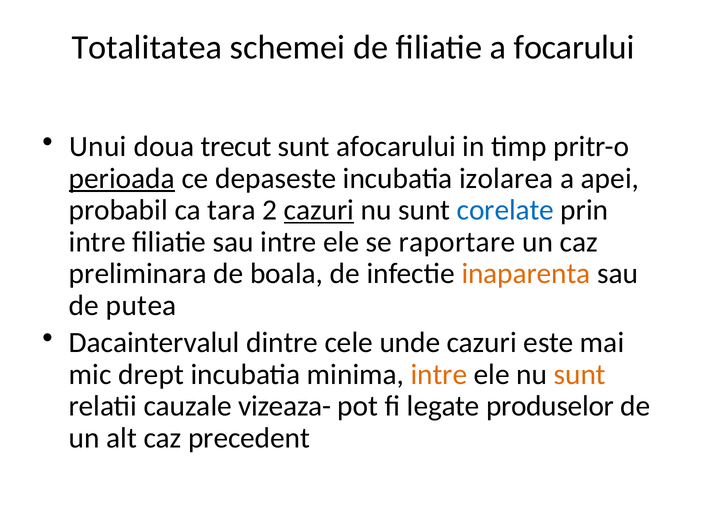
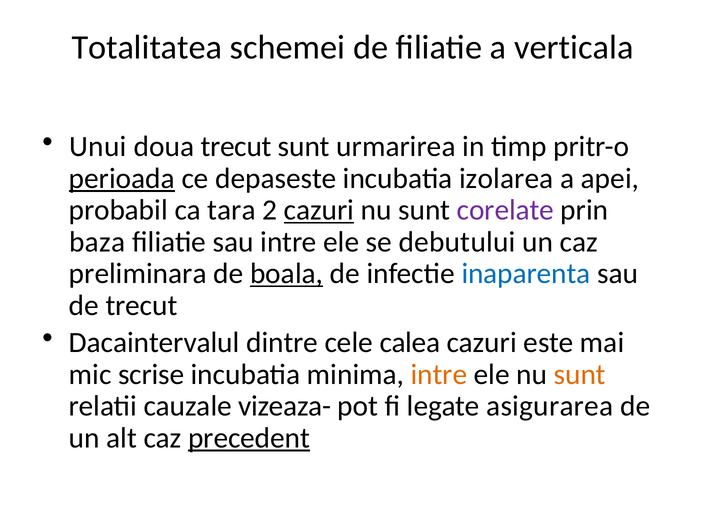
focarului: focarului -> verticala (574, 48)
afocarului: afocarului -> urmarirea (396, 147)
corelate colour: blue -> purple (505, 210)
intre: intre -> baza (97, 242)
raportare: raportare -> debutului (457, 242)
boala underline: none -> present (287, 274)
inaparenta colour: orange -> blue (526, 274)
de putea: putea -> trecut (141, 306)
unde: unde -> calea (410, 343)
drept: drept -> scrise (151, 375)
produselor: produselor -> asigurarea (550, 407)
precedent underline: none -> present (249, 438)
